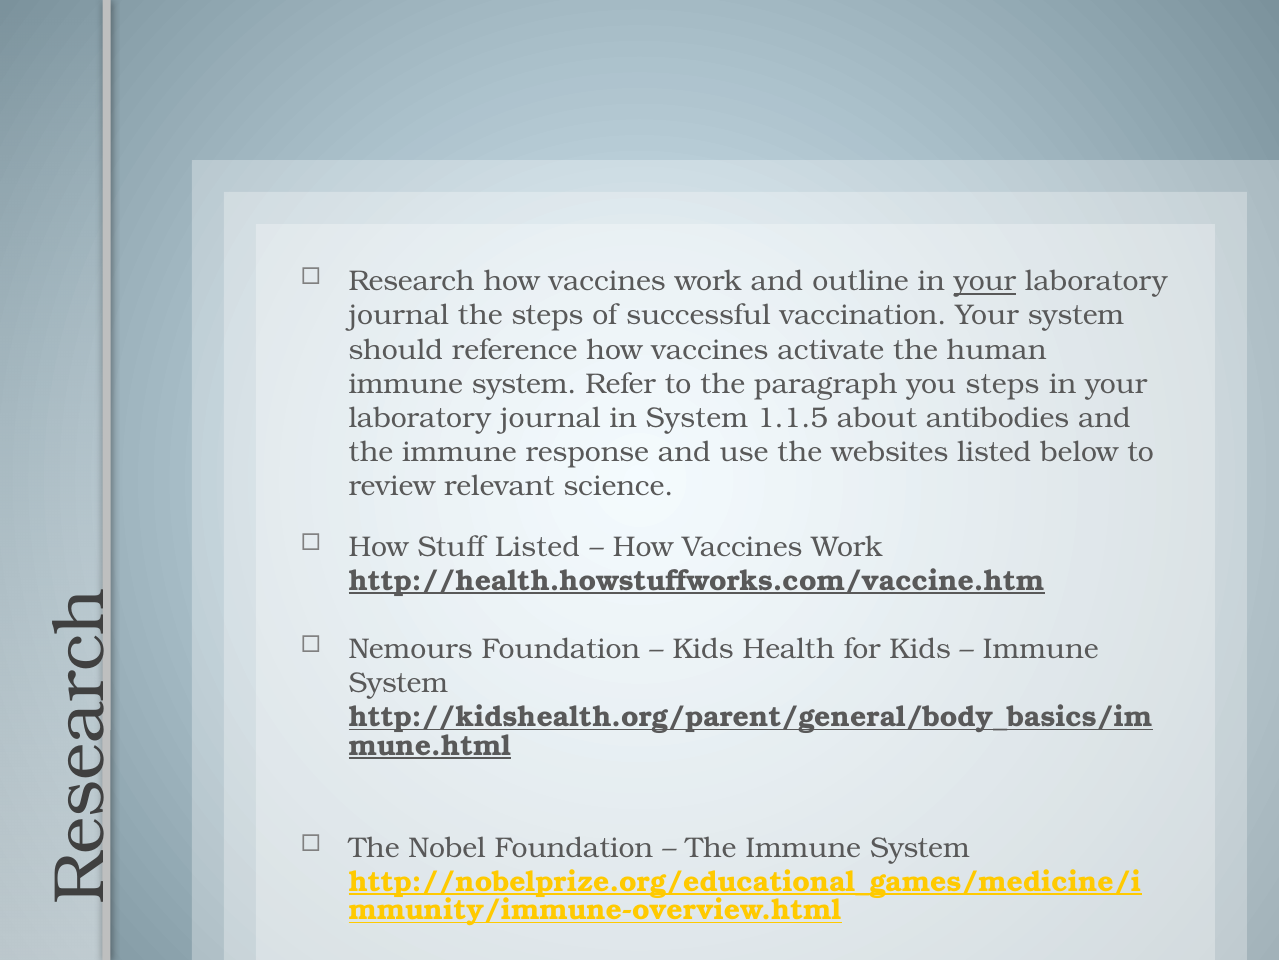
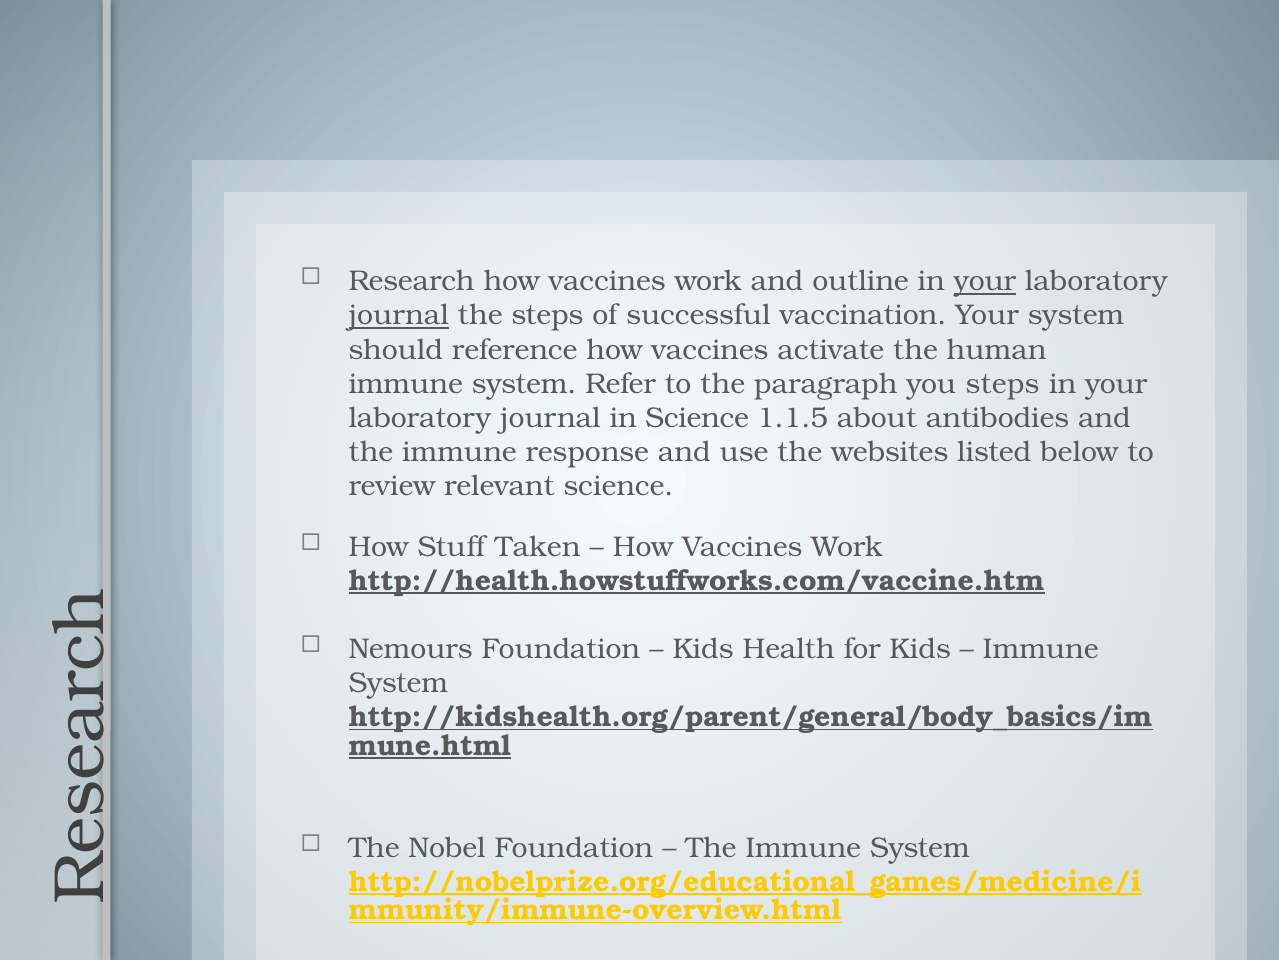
journal underline: none -> present (399, 315)
in System: System -> Science (697, 418)
Stuff Listed: Listed -> Taken (538, 546)
